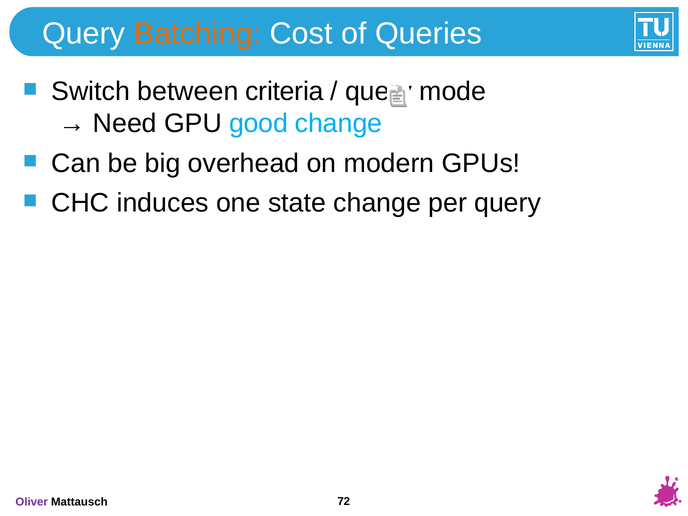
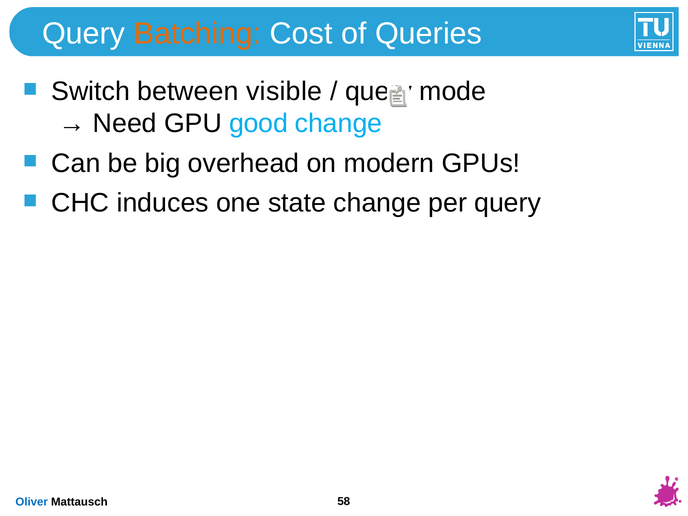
criteria: criteria -> visible (284, 91)
Oliver colour: purple -> blue (32, 502)
72: 72 -> 58 (344, 502)
